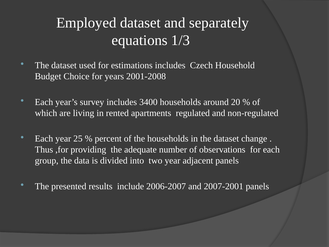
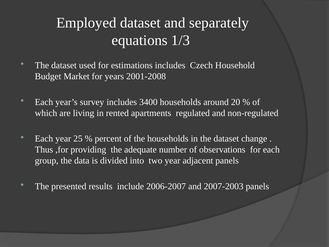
Choice: Choice -> Market (77, 76)
2007-2001: 2007-2001 -> 2007-2003 (224, 186)
